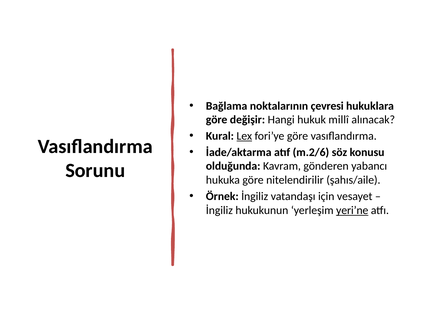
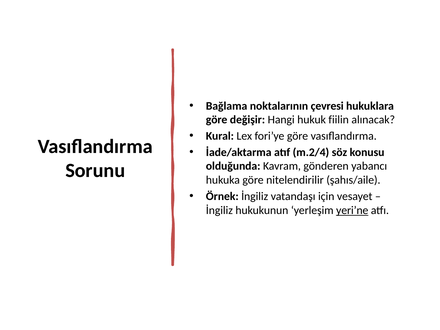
millî: millî -> fiilin (339, 120)
Lex underline: present -> none (244, 136)
m.2/6: m.2/6 -> m.2/4 (311, 152)
